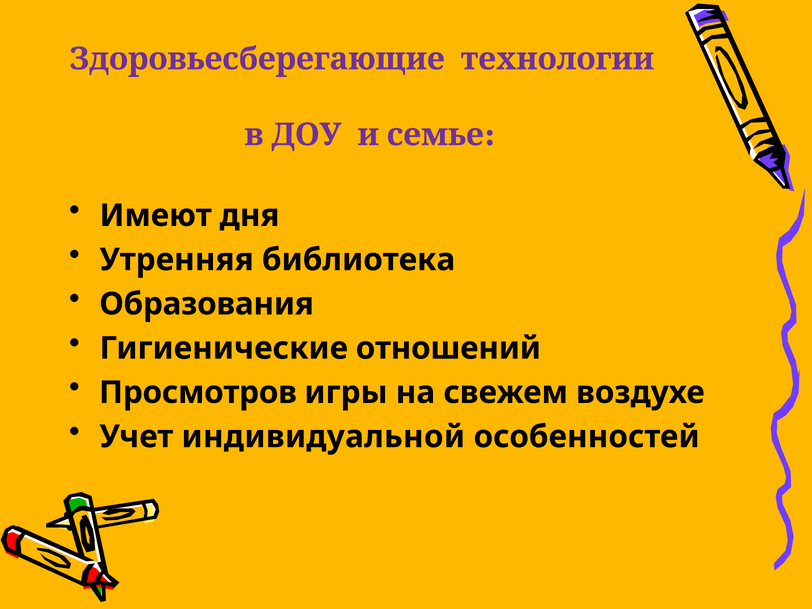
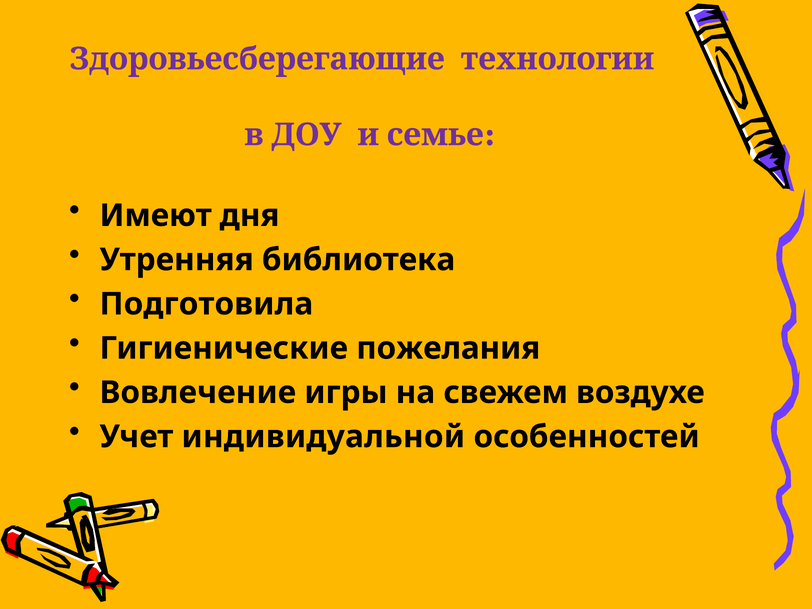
Образования: Образования -> Подготовила (206, 304)
отношений: отношений -> пожелания (448, 348)
Просмотров: Просмотров -> Вовлечение (198, 393)
